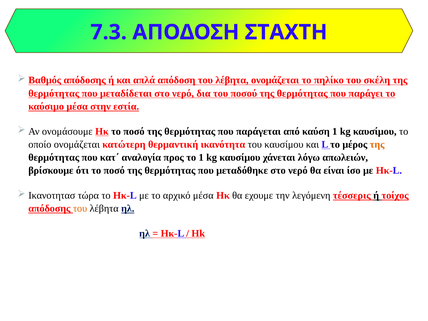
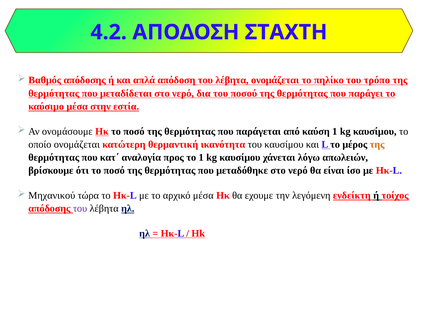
7.3: 7.3 -> 4.2 (109, 32)
σκέλη: σκέλη -> τρόπο (377, 80)
Ικανοτητασ: Ικανοτητασ -> Μηχανικού (52, 195)
τέσσερις: τέσσερις -> ενδείκτη (352, 195)
του colour: orange -> purple (80, 209)
